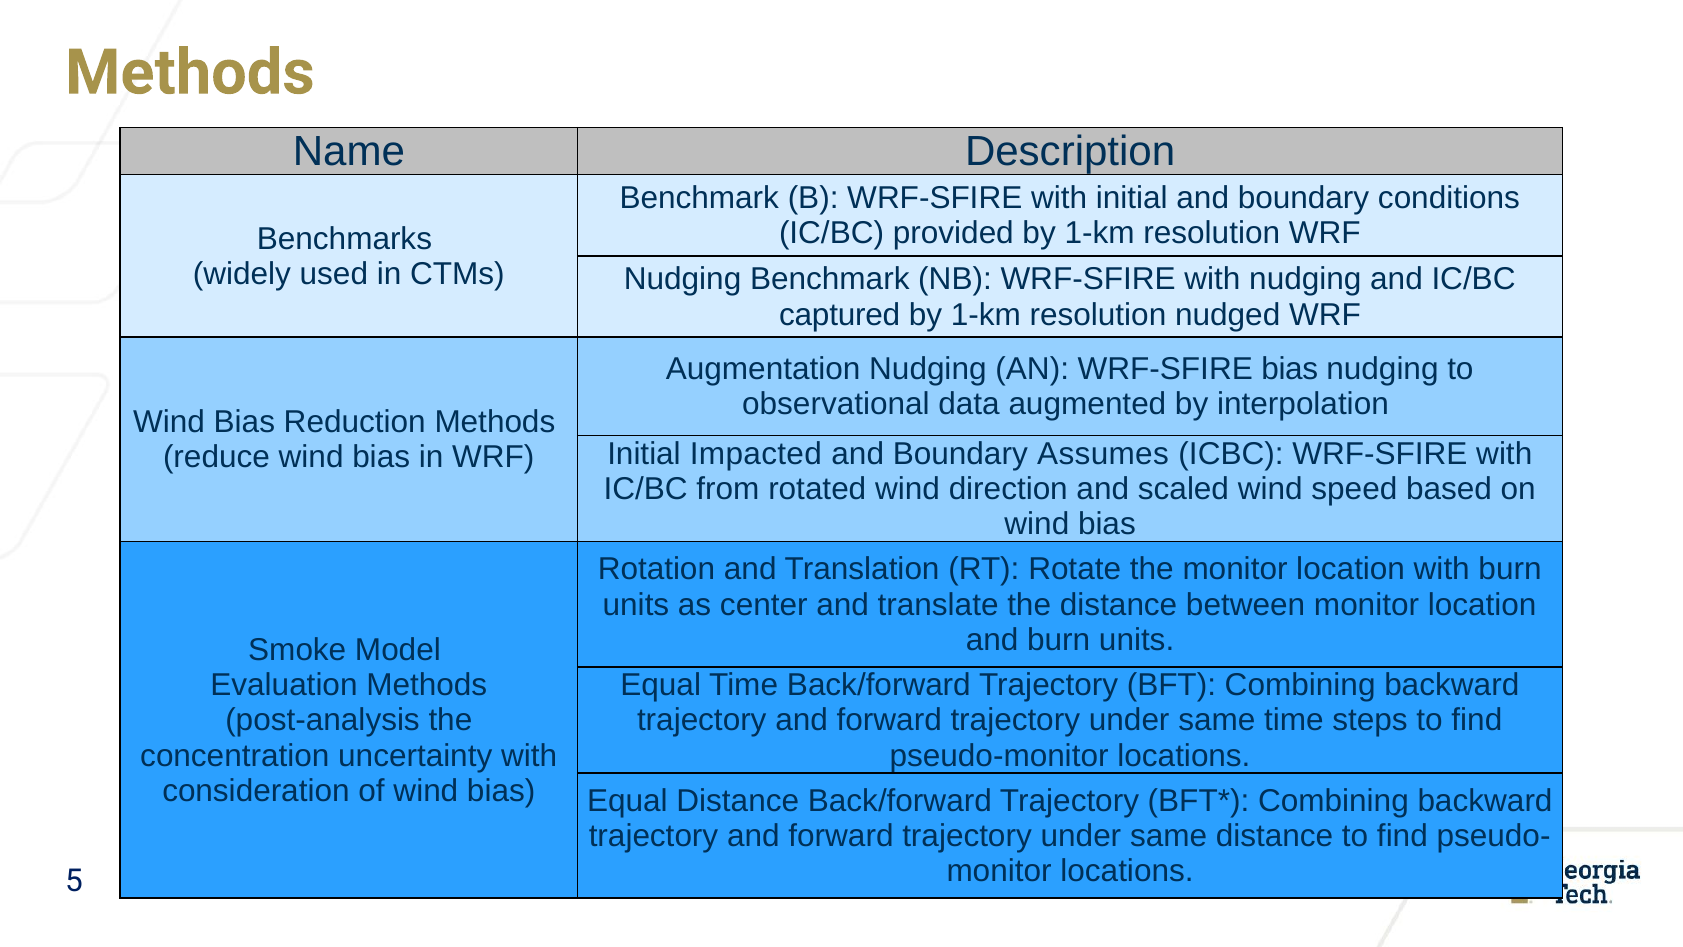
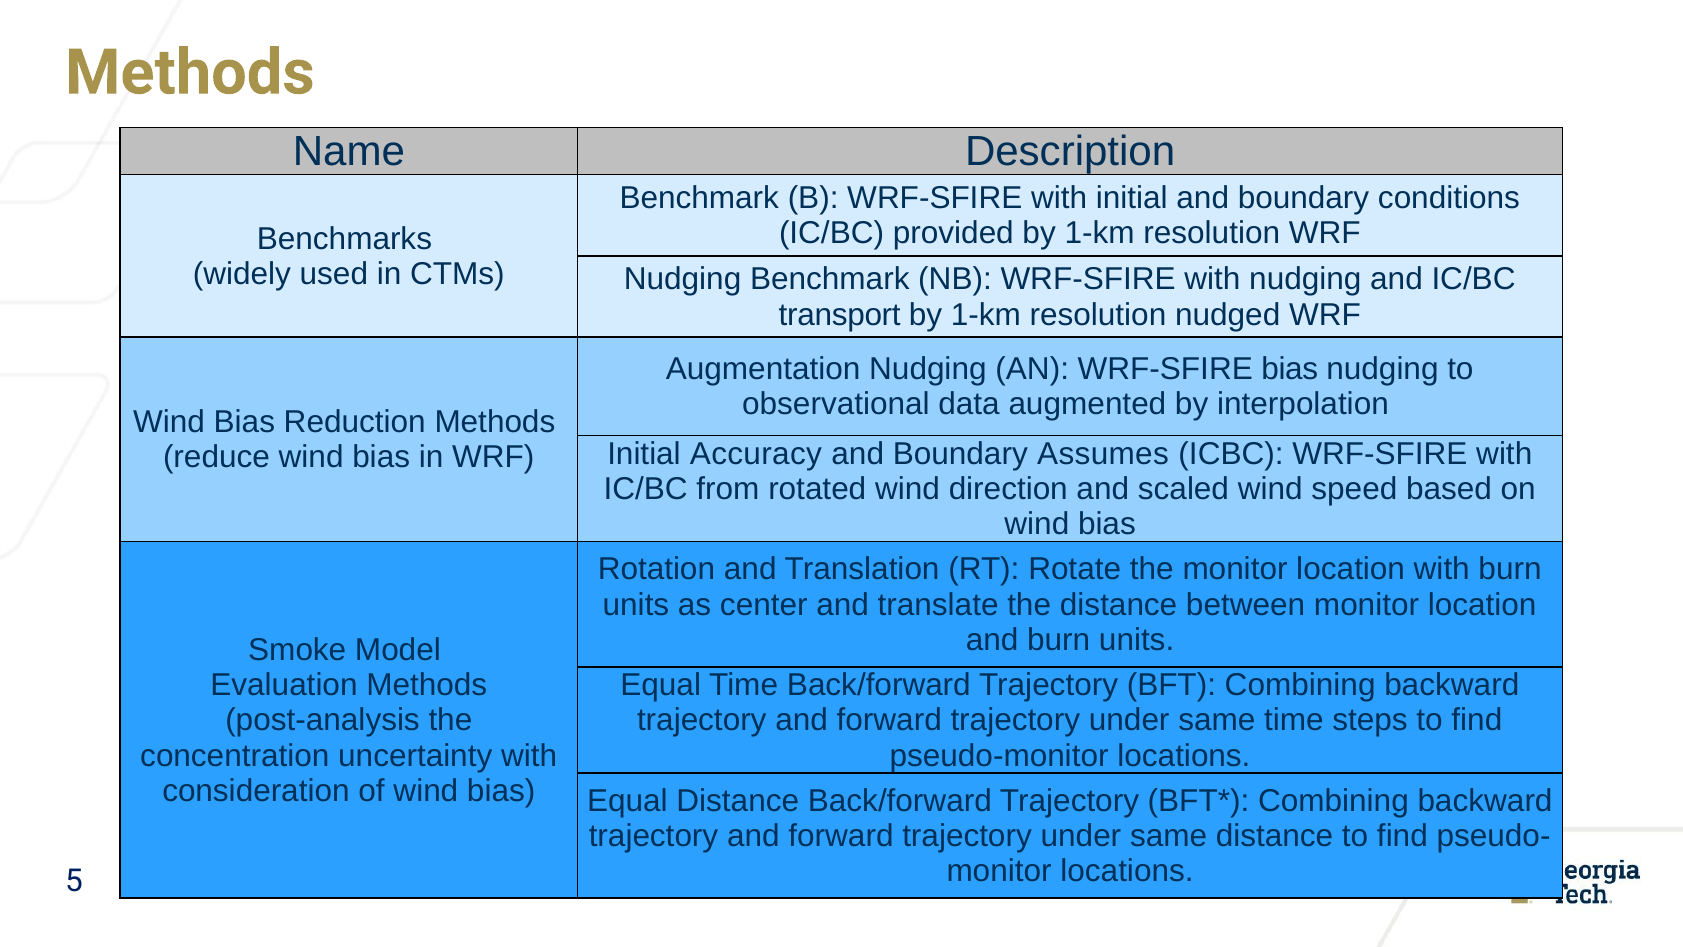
captured: captured -> transport (840, 315)
Impacted: Impacted -> Accuracy (756, 454)
